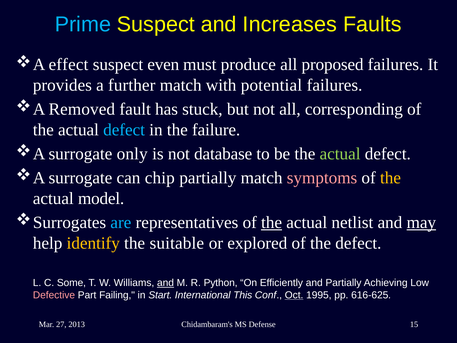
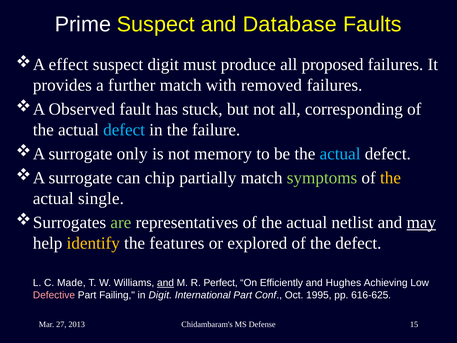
Prime colour: light blue -> white (83, 24)
Increases: Increases -> Database (290, 24)
suspect even: even -> digit (163, 64)
potential: potential -> removed (271, 85)
Removed: Removed -> Observed (82, 109)
database: database -> memory (223, 154)
actual colour: light green -> light blue (340, 154)
symptoms colour: pink -> light green (322, 178)
model: model -> single (101, 198)
are colour: light blue -> light green (121, 222)
the underline: present -> none (272, 222)
suitable: suitable -> features (177, 243)
Some: Some -> Made (71, 283)
Python: Python -> Perfect (221, 283)
and Partially: Partially -> Hughes (343, 283)
in Start: Start -> Digit (160, 295)
International This: This -> Part (243, 295)
Oct underline: present -> none (294, 295)
